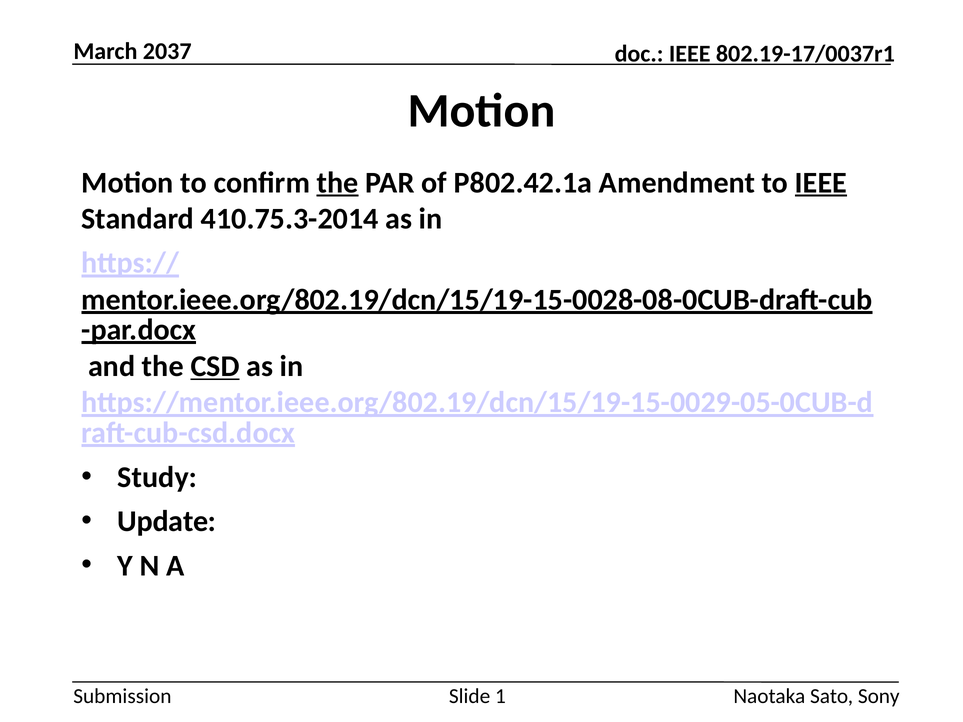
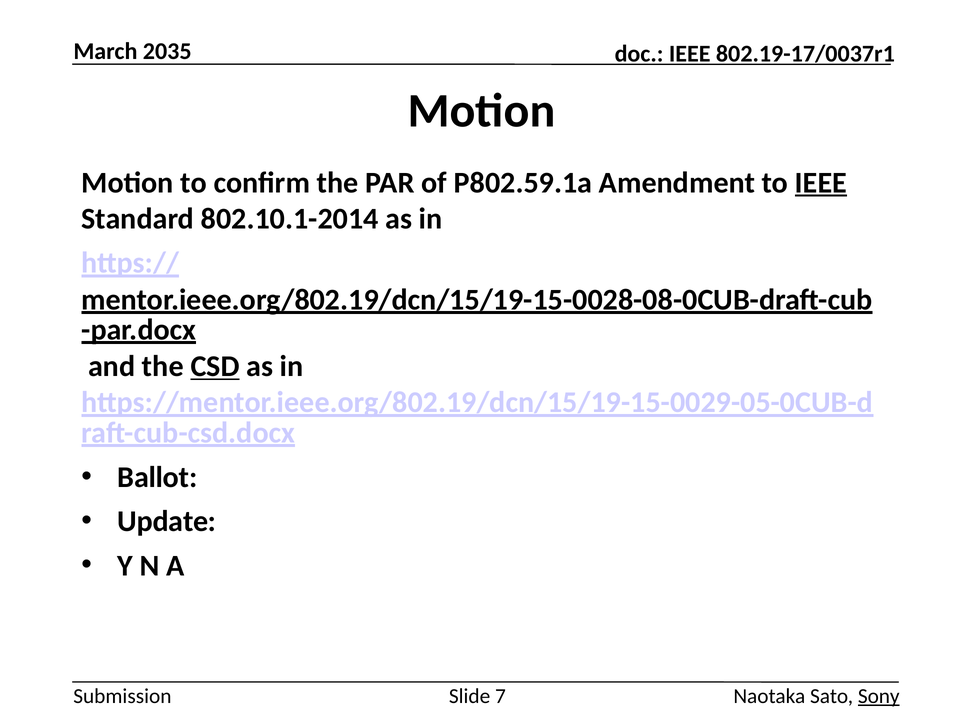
2037: 2037 -> 2035 (167, 51)
the underline: present -> none (338, 183)
P802.42.1a: P802.42.1a -> P802.59.1a (523, 183)
410.75.3-2014: 410.75.3-2014 -> 802.10.1-2014 (290, 219)
Study: Study -> Ballot (157, 477)
1: 1 -> 7 (500, 696)
Sony underline: none -> present (879, 696)
